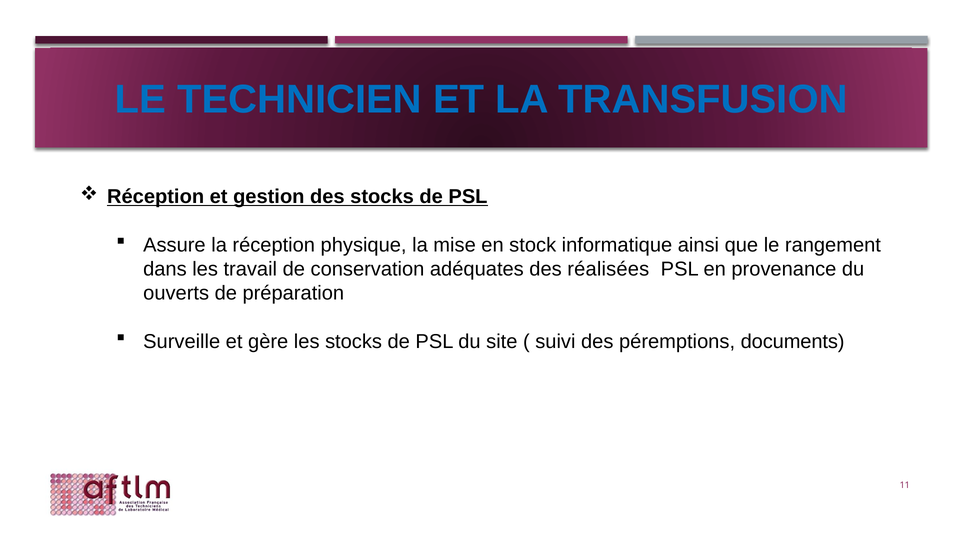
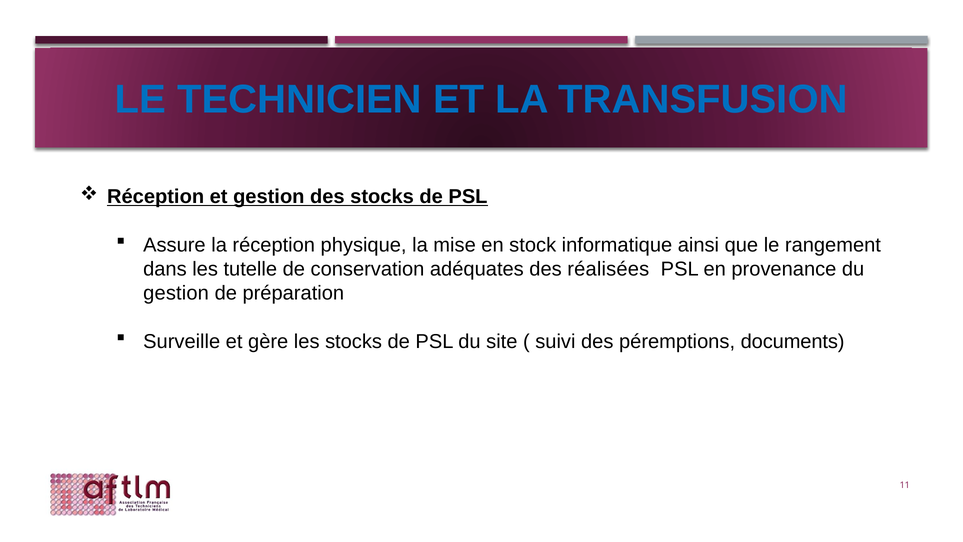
travail: travail -> tutelle (250, 269)
ouverts: ouverts -> gestion (176, 293)
